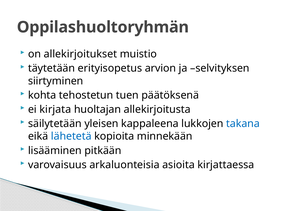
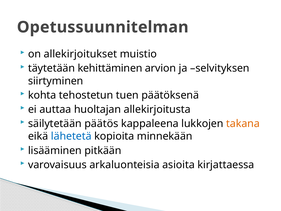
Oppilashuoltoryhmän: Oppilashuoltoryhmän -> Opetussuunnitelman (103, 27)
erityisopetus: erityisopetus -> kehittäminen (110, 68)
kirjata: kirjata -> auttaa (55, 109)
yleisen: yleisen -> päätös (101, 123)
takana colour: blue -> orange (243, 123)
